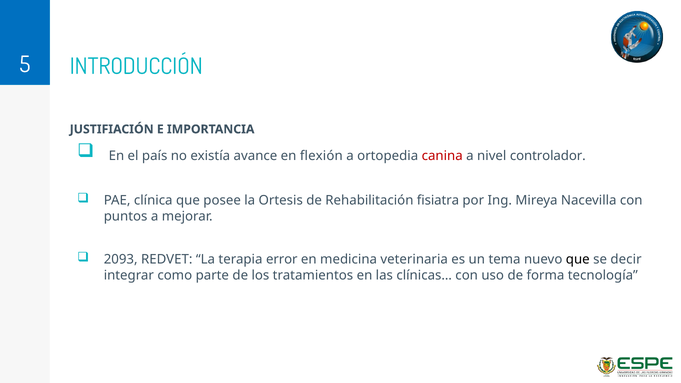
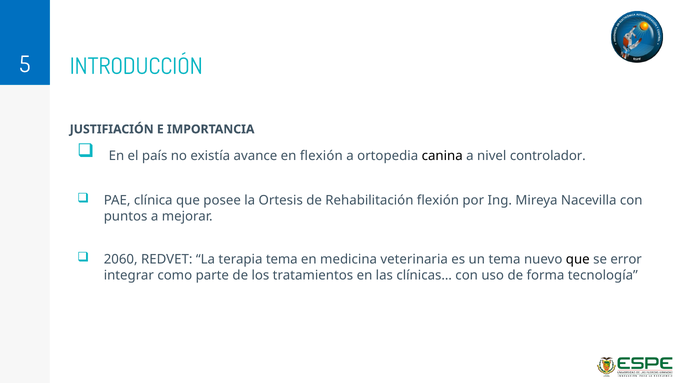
canina colour: red -> black (442, 156)
Rehabilitación fisiatra: fisiatra -> flexión (438, 200)
2093: 2093 -> 2060 (121, 259)
terapia error: error -> tema (282, 259)
decir: decir -> error (626, 259)
